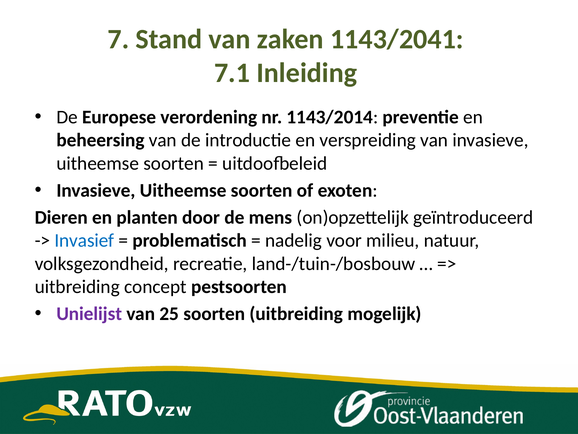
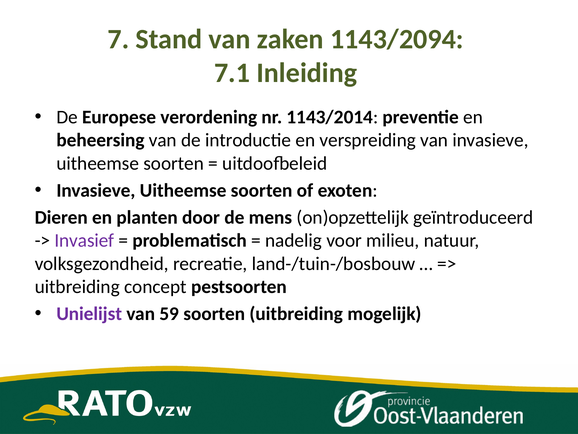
1143/2041: 1143/2041 -> 1143/2094 (397, 39)
Invasief colour: blue -> purple (84, 240)
25: 25 -> 59 (169, 313)
